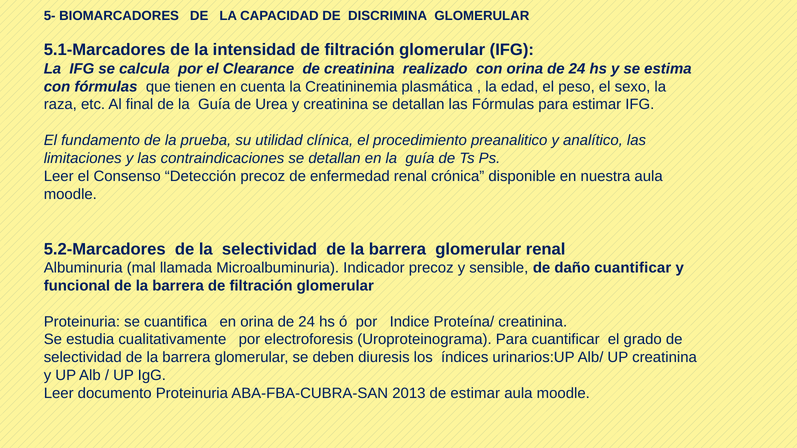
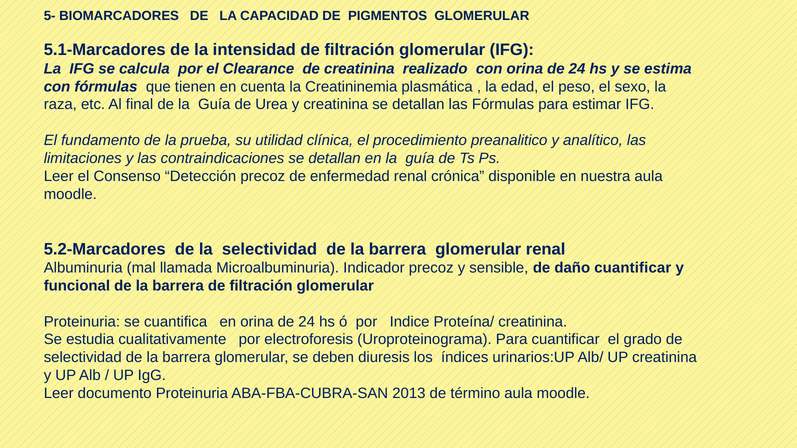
DISCRIMINA: DISCRIMINA -> PIGMENTOS (388, 16)
de estimar: estimar -> término (475, 394)
